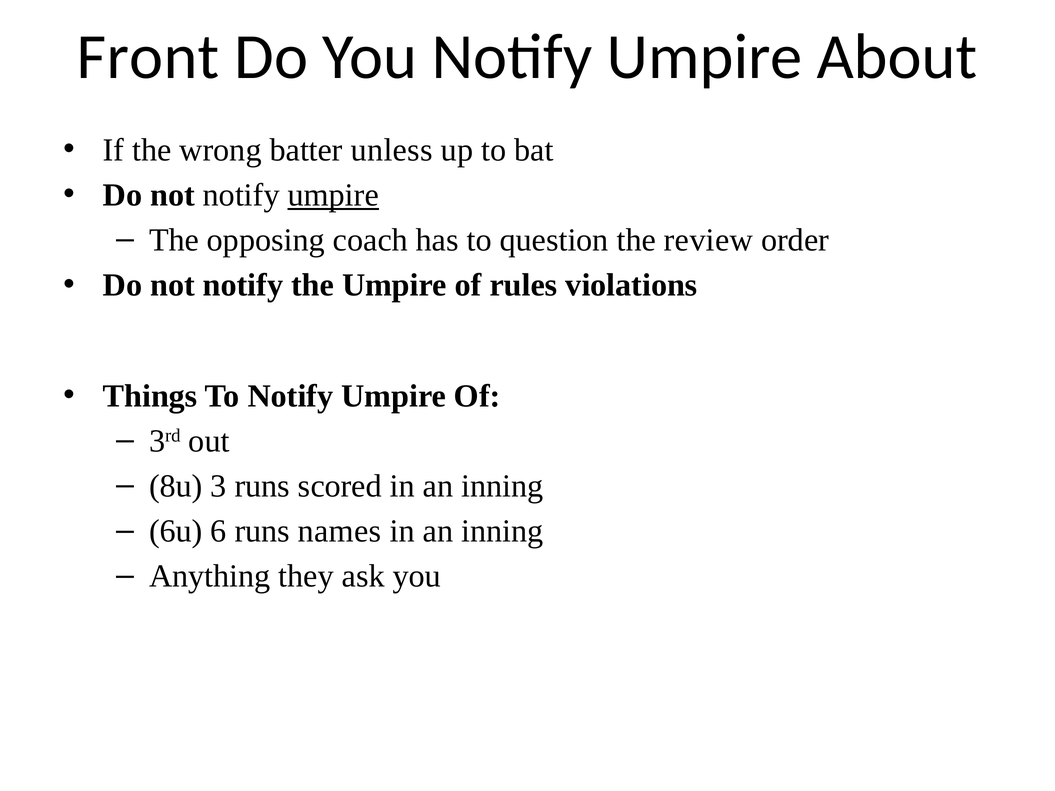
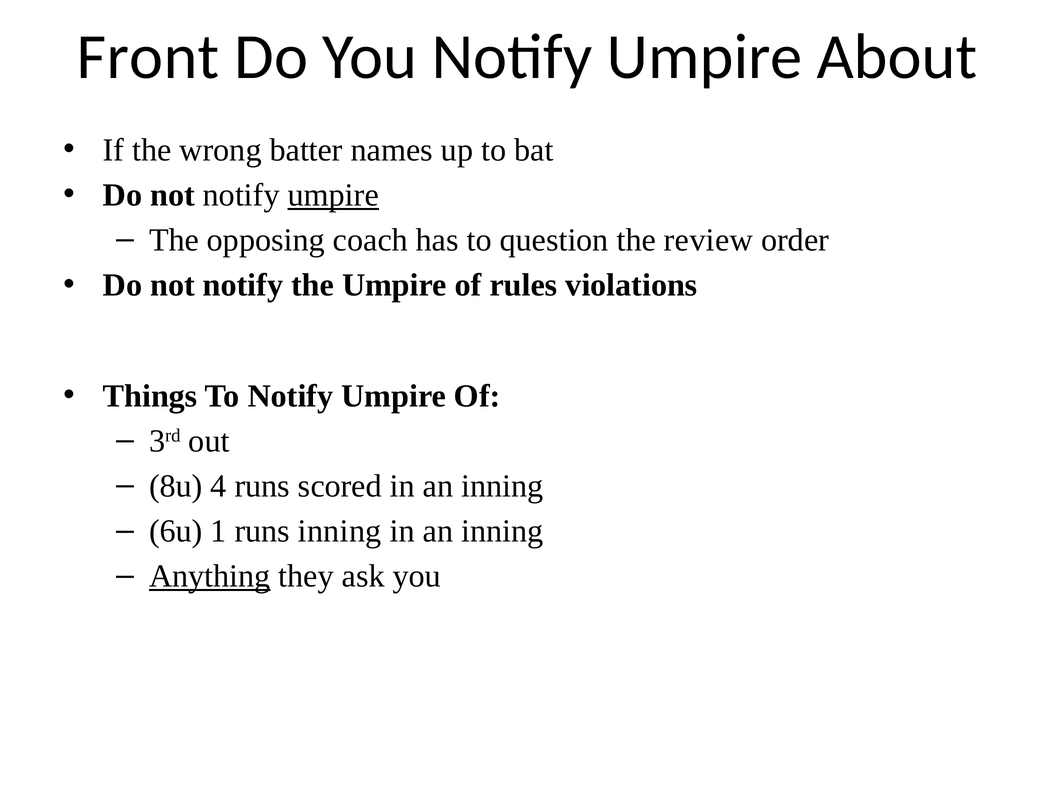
unless: unless -> names (392, 150)
3: 3 -> 4 (219, 486)
6: 6 -> 1 (219, 531)
runs names: names -> inning (340, 531)
Anything underline: none -> present (210, 576)
